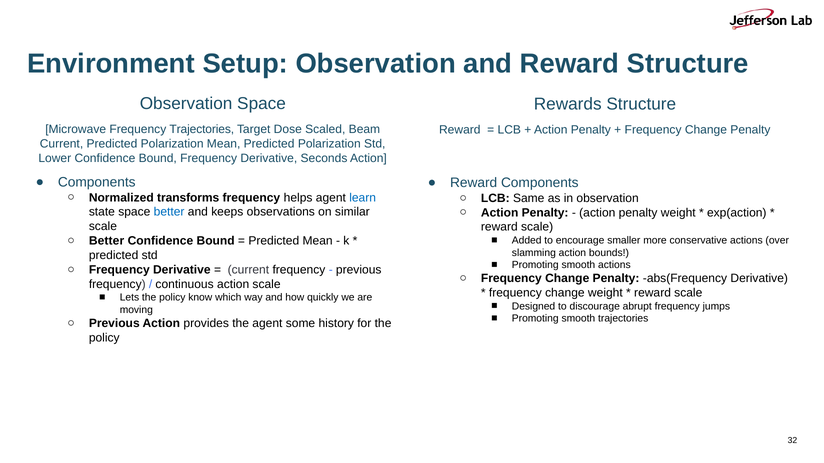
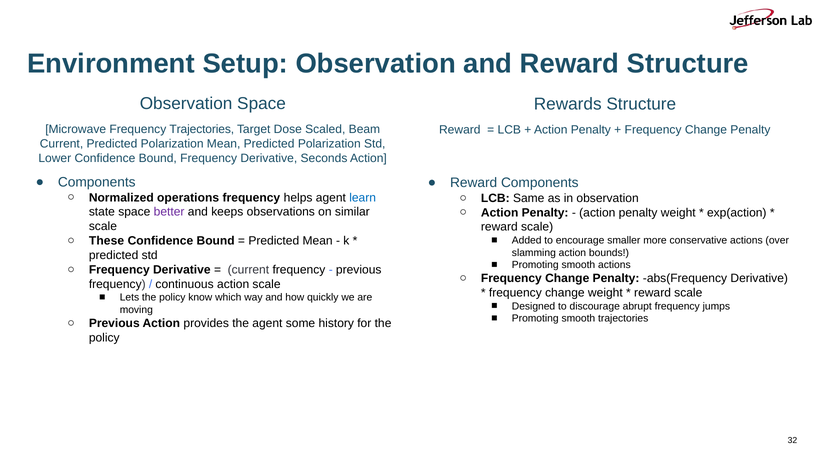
transforms: transforms -> operations (188, 198)
better colour: blue -> purple (169, 212)
Better: Better -> These (107, 241)
